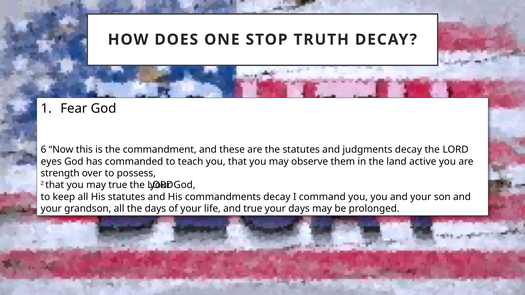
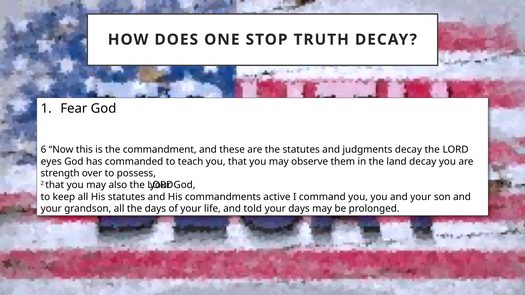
land active: active -> decay (423, 162)
may true: true -> also (118, 185)
commandments decay: decay -> active (277, 197)
and true: true -> told (253, 209)
